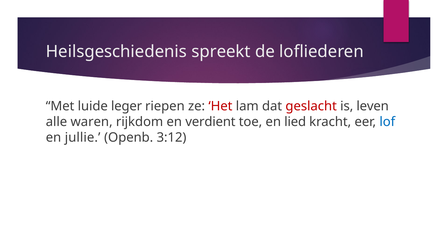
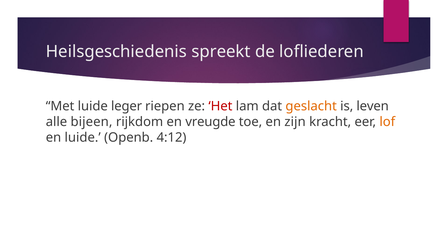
geslacht colour: red -> orange (311, 106)
waren: waren -> bijeen (92, 122)
verdient: verdient -> vreugde (210, 122)
lied: lied -> zijn (295, 122)
lof colour: blue -> orange (387, 122)
en jullie: jullie -> luide (83, 137)
3:12: 3:12 -> 4:12 (171, 137)
